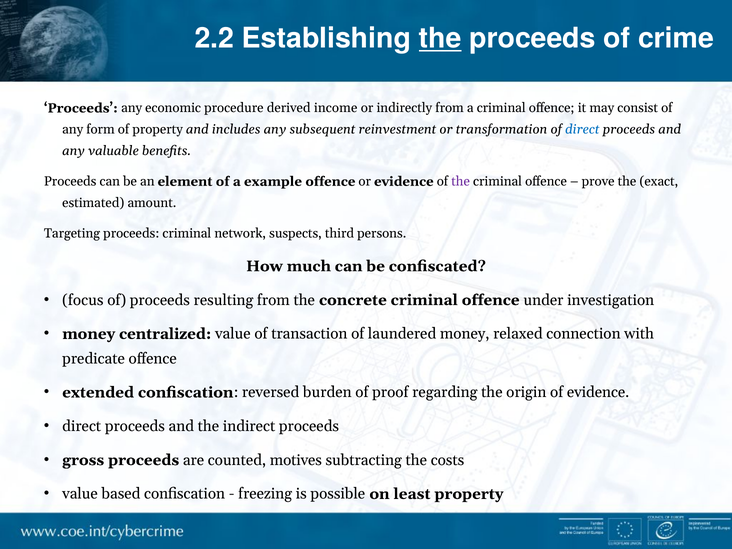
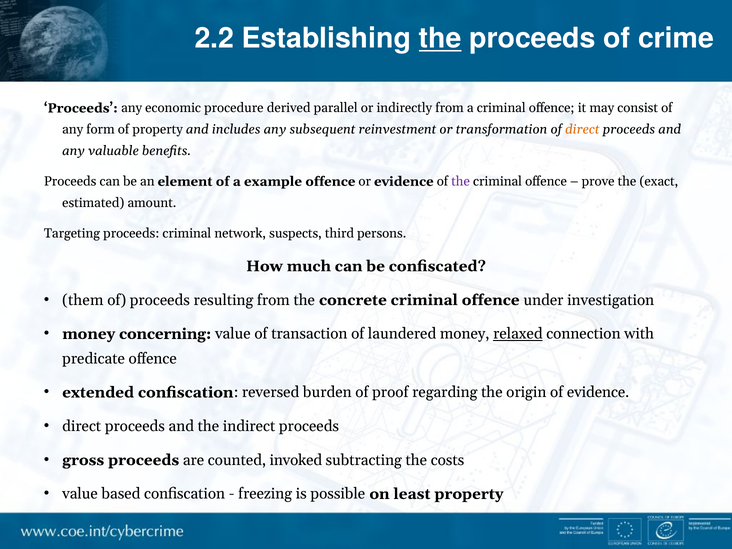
income: income -> parallel (336, 108)
direct colour: blue -> orange (582, 129)
focus: focus -> them (83, 300)
centralized: centralized -> concerning (165, 334)
relaxed underline: none -> present (518, 334)
motives: motives -> invoked (296, 460)
